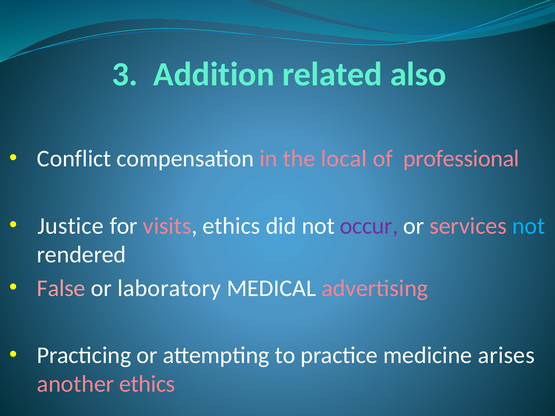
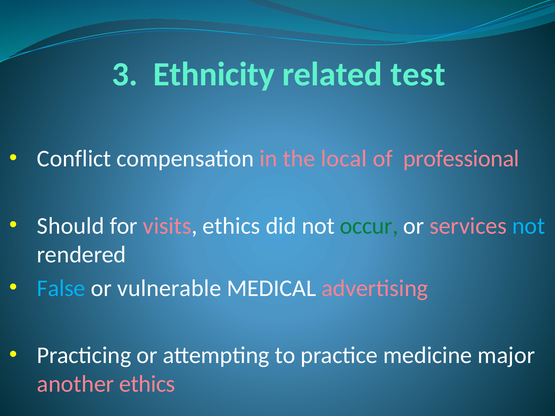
Addition: Addition -> Ethnicity (214, 75)
also: also -> test (418, 75)
Justice: Justice -> Should (71, 226)
occur colour: purple -> green (369, 226)
False colour: pink -> light blue (61, 288)
laboratory: laboratory -> vulnerable (169, 288)
arises: arises -> major (506, 356)
